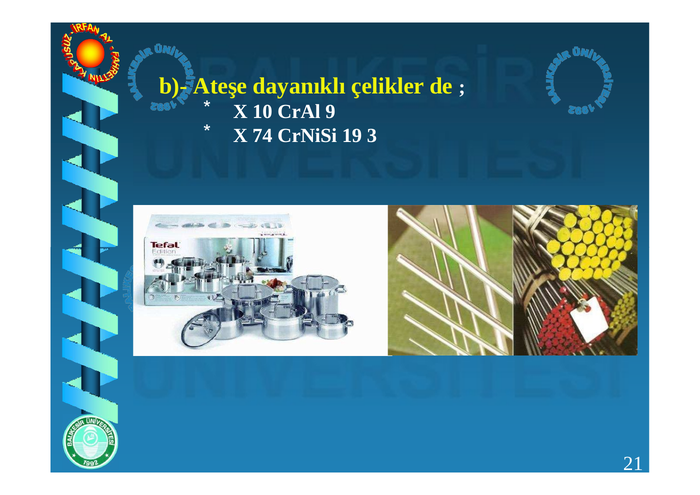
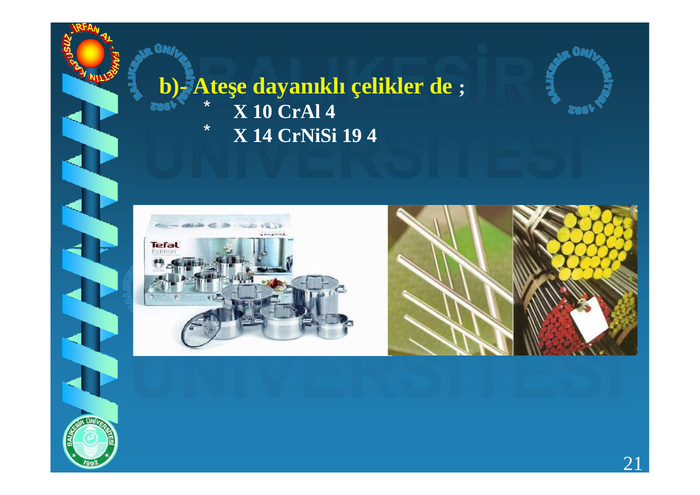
CrAl 9: 9 -> 4 (330, 112)
74: 74 -> 14 (262, 136)
19 3: 3 -> 4 (372, 136)
